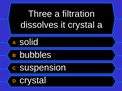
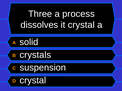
filtration: filtration -> process (78, 14)
bubbles: bubbles -> crystals (35, 55)
